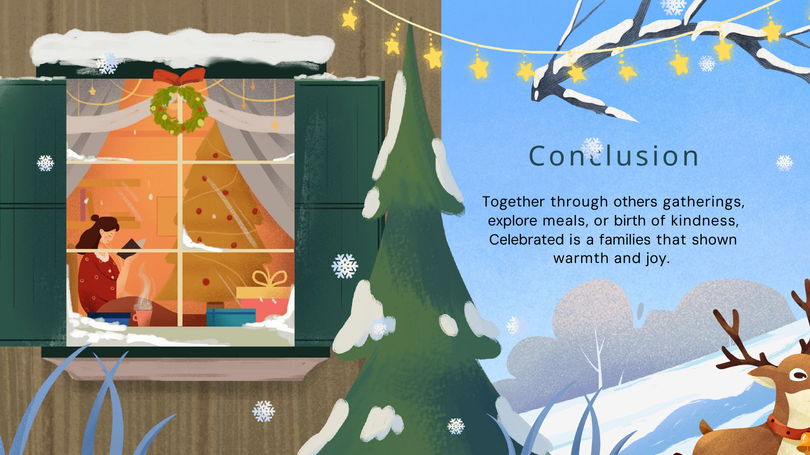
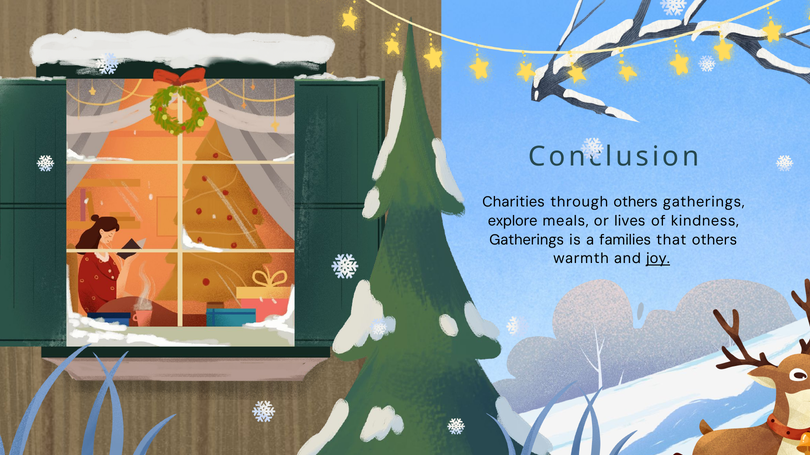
Together: Together -> Charities (514, 202)
birth: birth -> lives (630, 221)
Celebrated: Celebrated -> Gatherings (527, 240)
that shown: shown -> others (714, 240)
joy underline: none -> present (658, 259)
